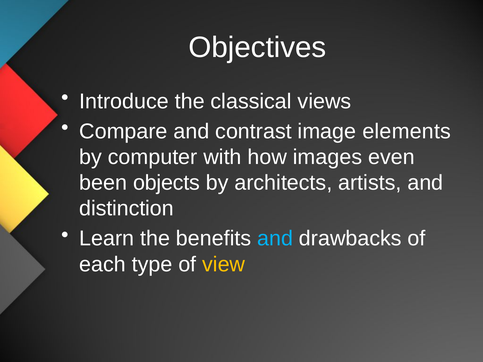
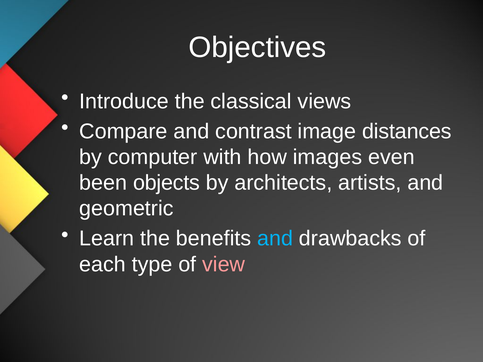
elements: elements -> distances (407, 131)
distinction: distinction -> geometric (126, 209)
view colour: yellow -> pink (224, 265)
